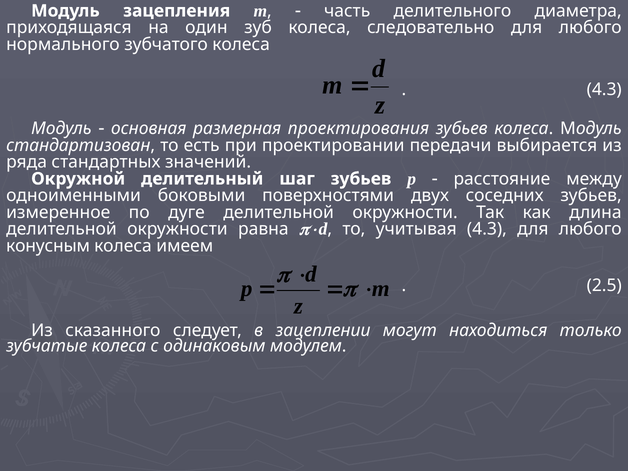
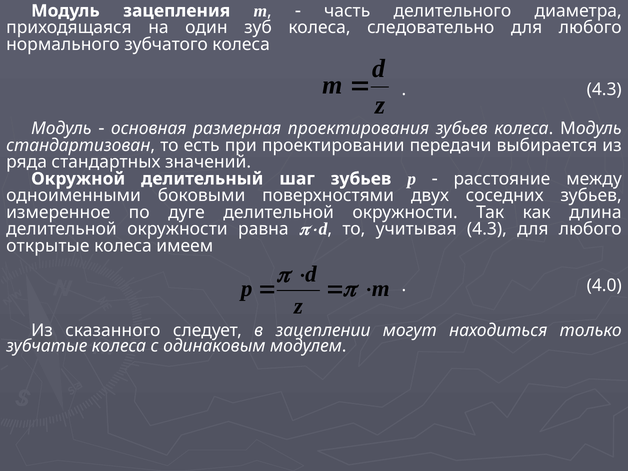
конусным: конусным -> открытые (48, 246)
2.5: 2.5 -> 4.0 (604, 285)
